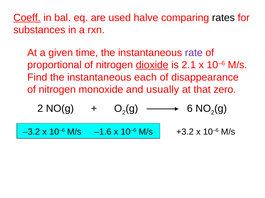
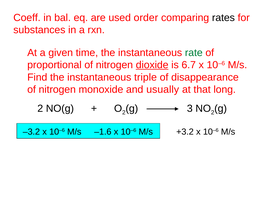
Coeff underline: present -> none (27, 18)
halve: halve -> order (146, 18)
rate colour: purple -> green (194, 53)
2.1: 2.1 -> 6.7 (189, 65)
each: each -> triple (145, 78)
zero: zero -> long (225, 90)
6: 6 -> 3 (190, 109)
